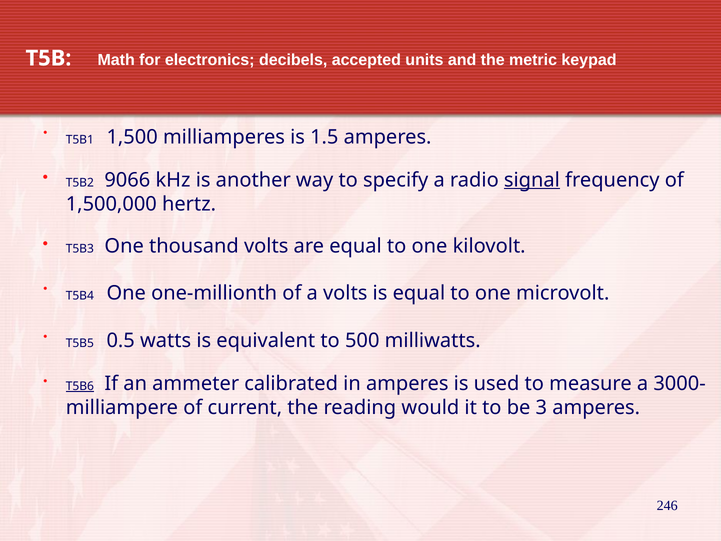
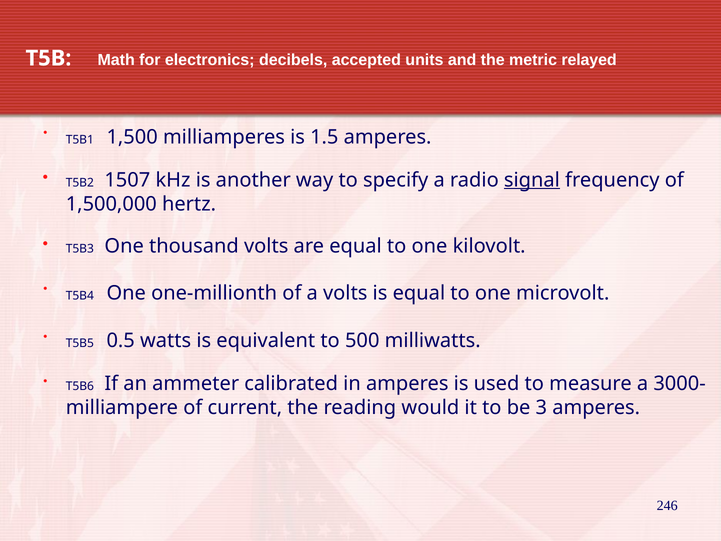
keypad: keypad -> relayed (589, 60)
9066: 9066 -> 1507 (127, 180)
T5B6 underline: present -> none (80, 386)
